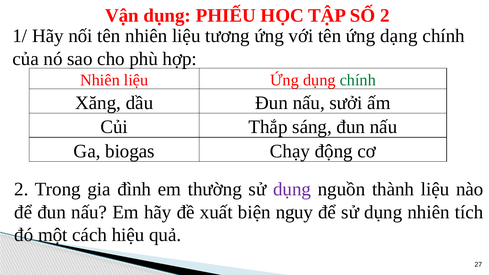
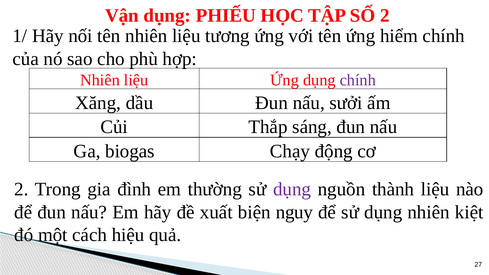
dạng: dạng -> hiểm (399, 36)
chính colour: green -> purple (358, 80)
tích: tích -> kiệt (469, 212)
